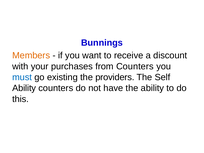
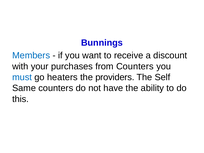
Members colour: orange -> blue (31, 55)
existing: existing -> heaters (62, 77)
Ability: Ability -> Same (24, 88)
